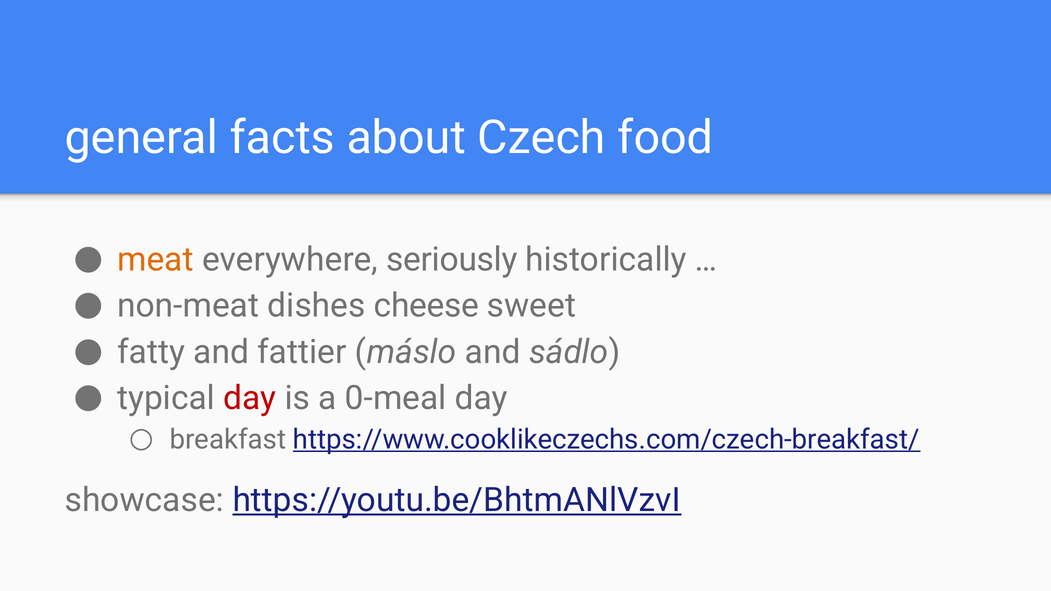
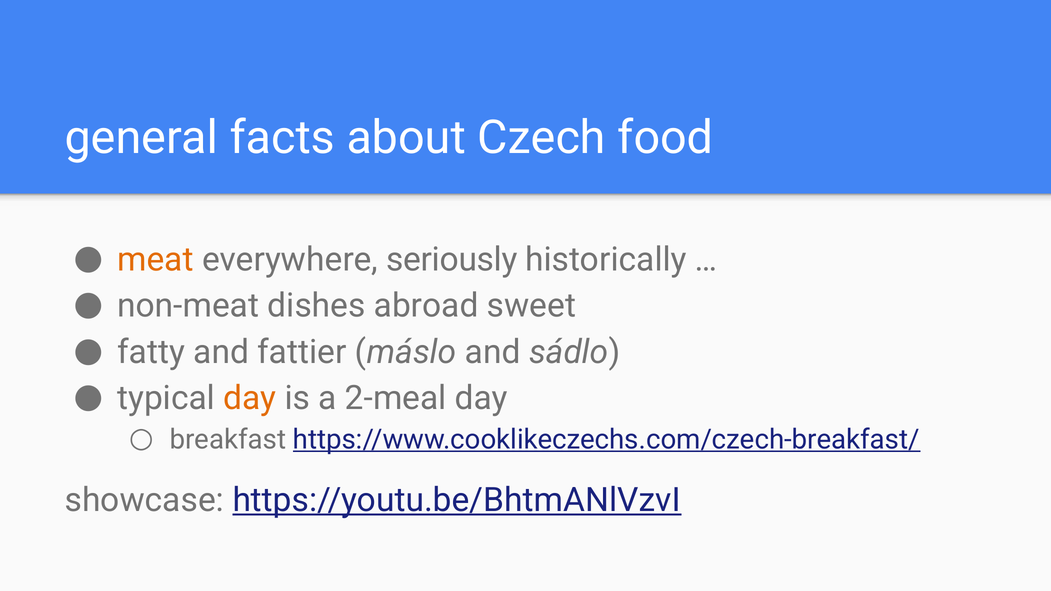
cheese: cheese -> abroad (426, 306)
day colour: red -> orange (250, 398)
0-meal: 0-meal -> 2-meal (396, 398)
